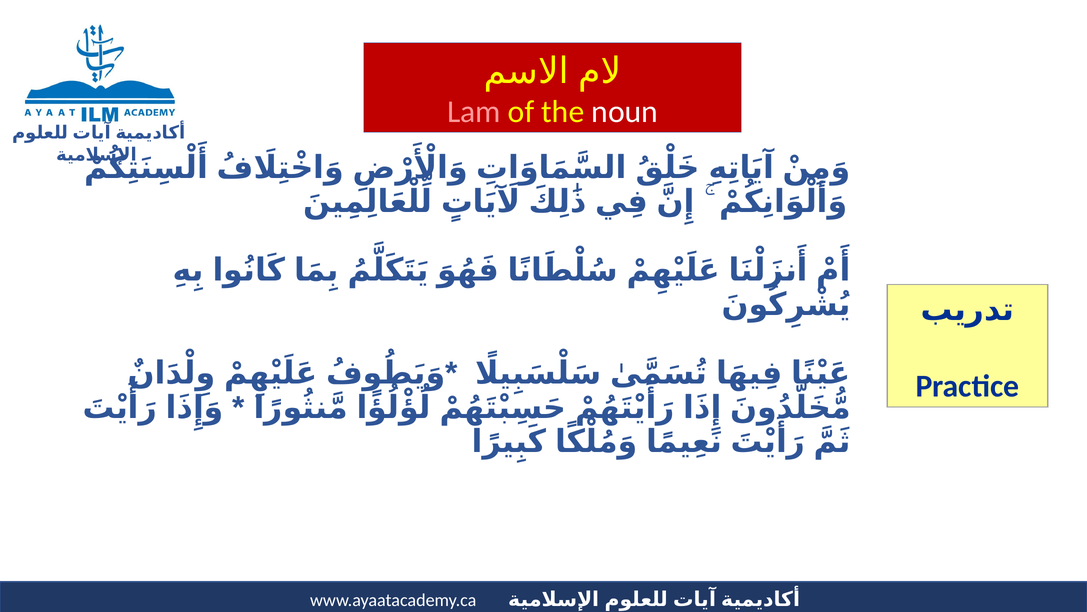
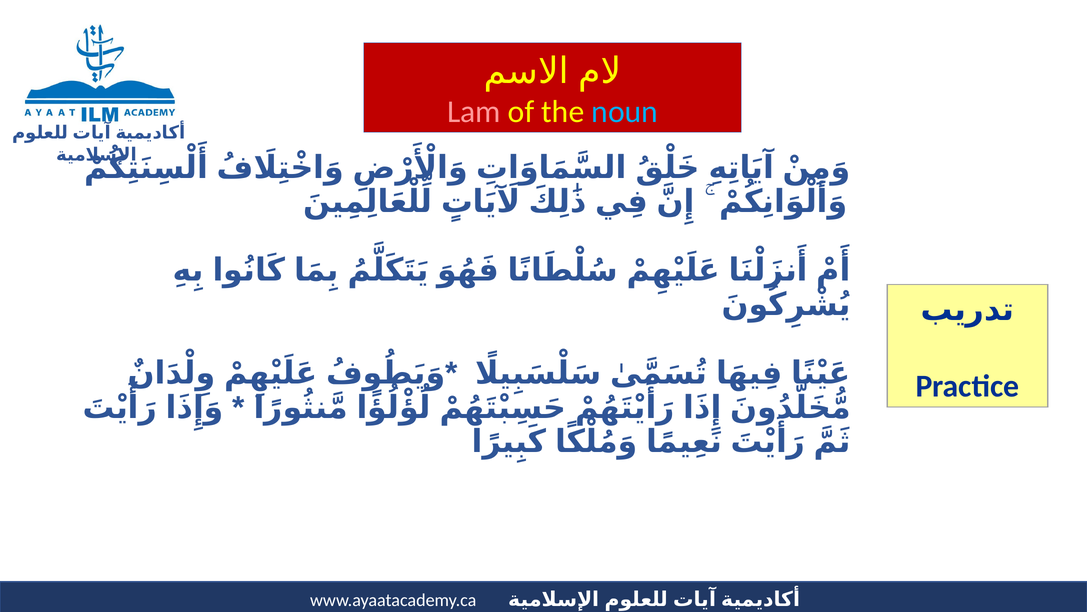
noun colour: white -> light blue (625, 112)
